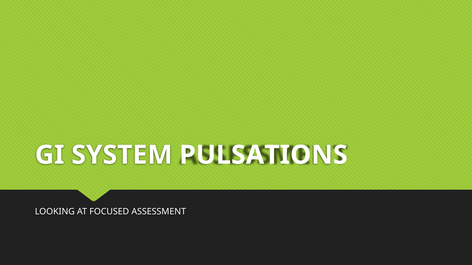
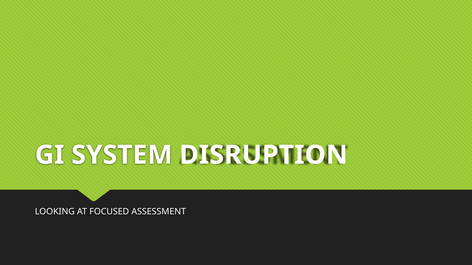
PULSATIONS: PULSATIONS -> DISRUPTION (263, 155)
